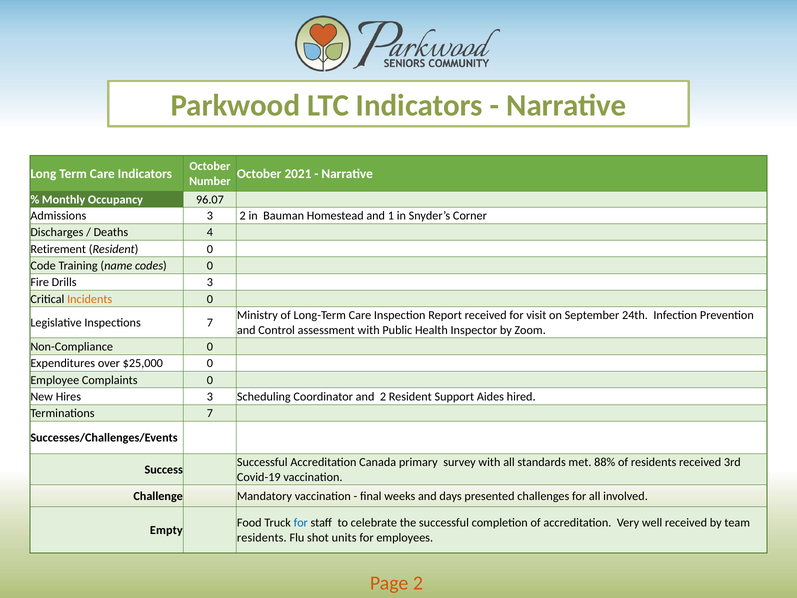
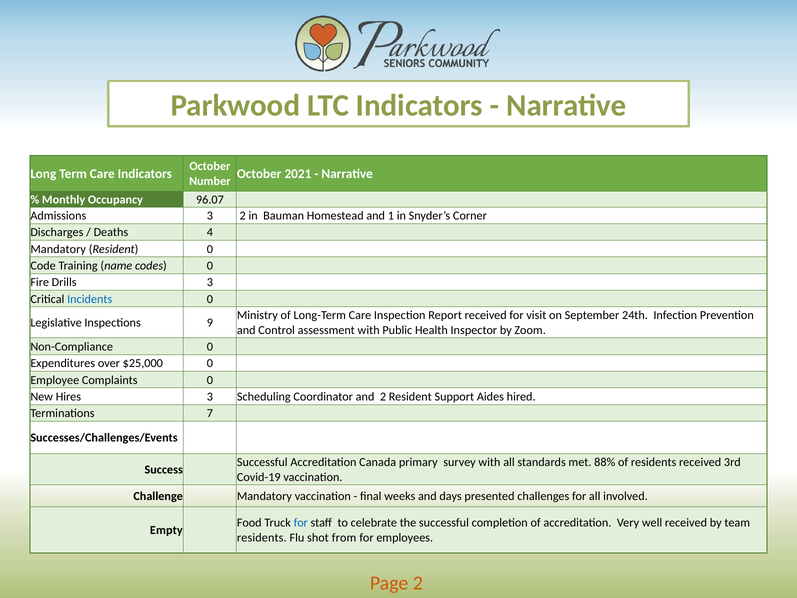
Retirement: Retirement -> Mandatory (58, 249)
Incidents colour: orange -> blue (90, 299)
Inspections 7: 7 -> 9 (210, 323)
units: units -> from (344, 538)
